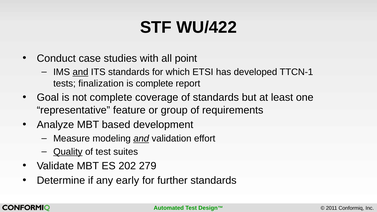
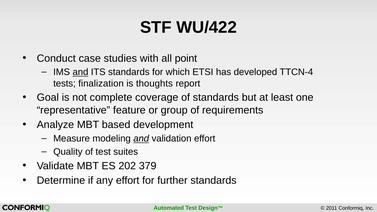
TTCN-1: TTCN-1 -> TTCN-4 (296, 72)
is complete: complete -> thoughts (154, 83)
Quality underline: present -> none (68, 152)
279: 279 -> 379 (148, 166)
any early: early -> effort (128, 181)
